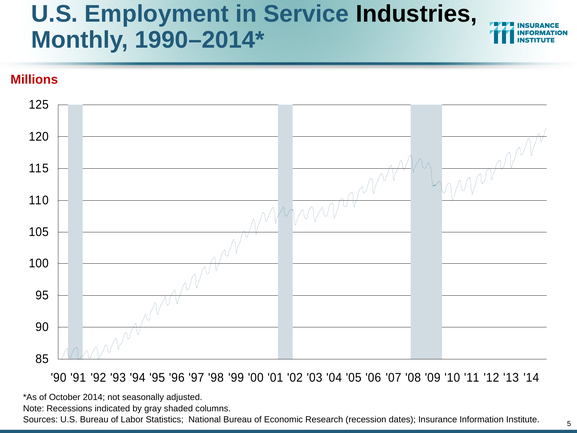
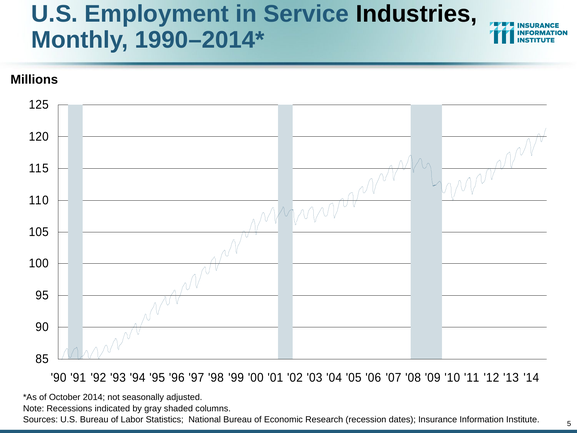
Millions colour: red -> black (34, 80)
